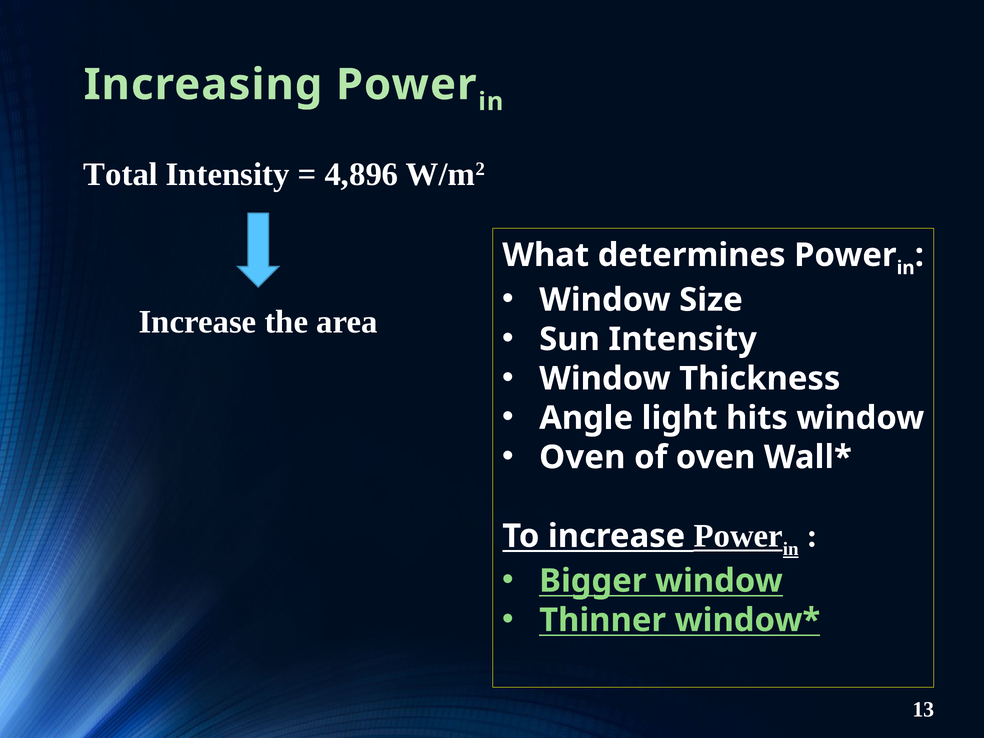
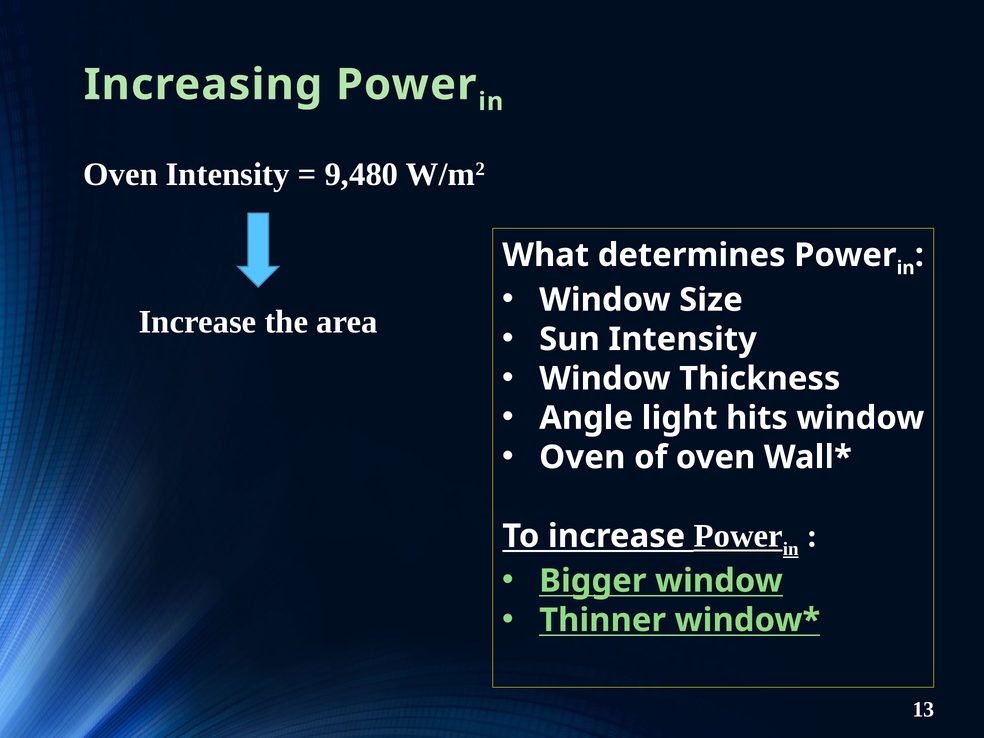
Total: Total -> Oven (121, 174)
4,896: 4,896 -> 9,480 (361, 174)
